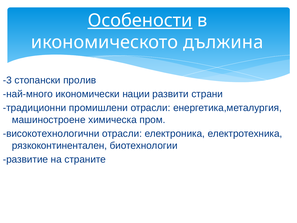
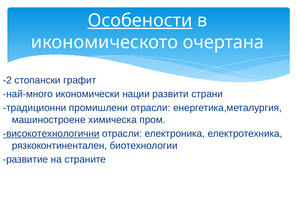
дължина: дължина -> очертана (223, 42)
-3: -3 -> -2 (7, 80)
пролив: пролив -> графит (80, 80)
високотехнологични underline: none -> present (51, 134)
